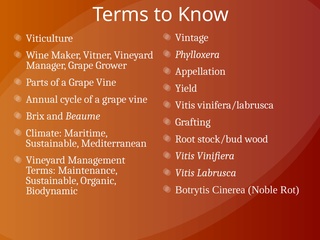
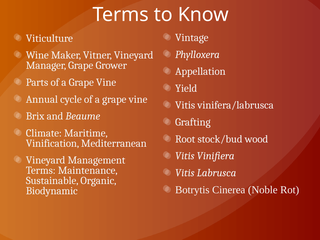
Sustainable: Sustainable -> Vinification (52, 143)
